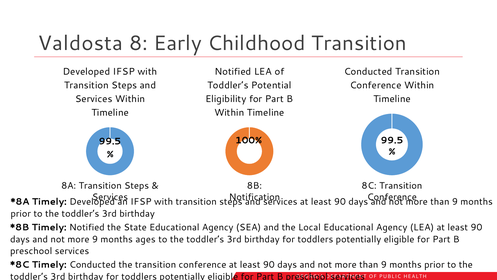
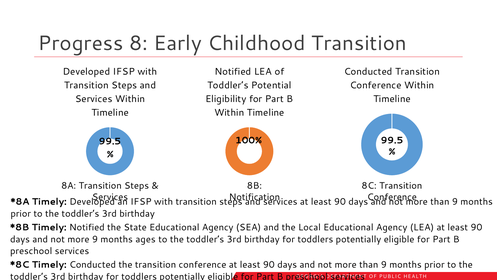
Valdosta: Valdosta -> Progress (81, 43)
